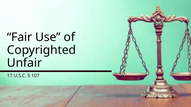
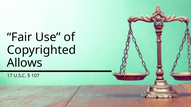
Unfair: Unfair -> Allows (25, 63)
